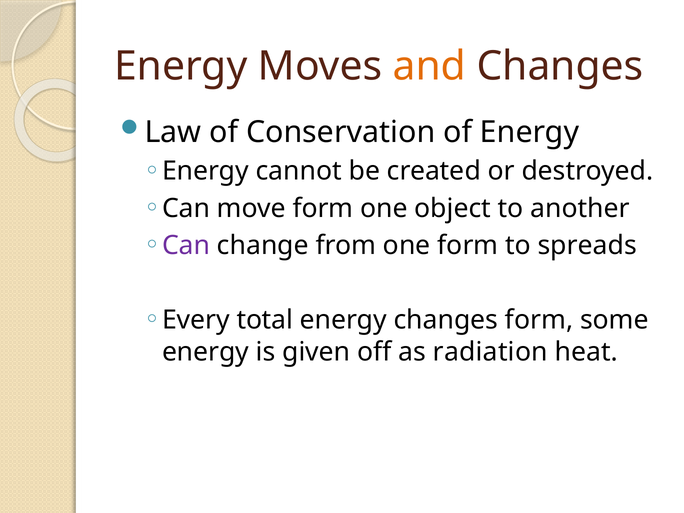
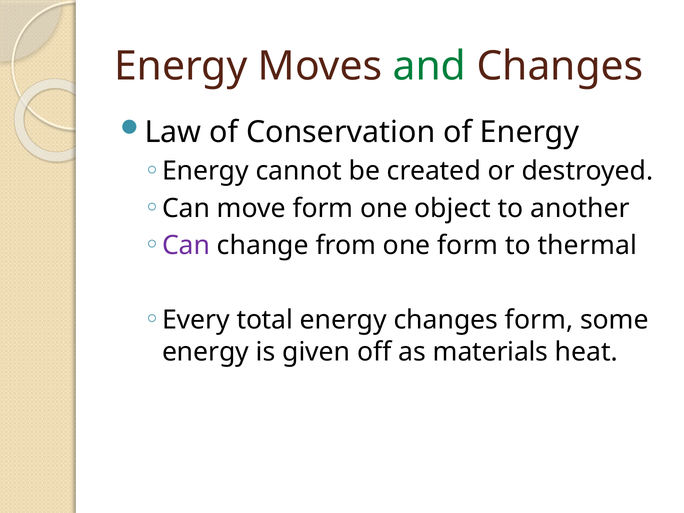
and colour: orange -> green (429, 66)
spreads: spreads -> thermal (587, 246)
radiation: radiation -> materials (491, 352)
